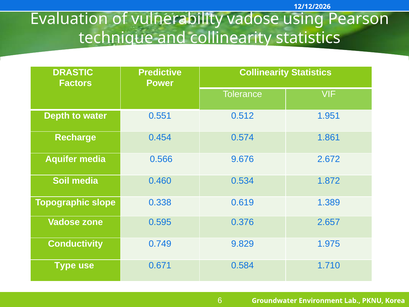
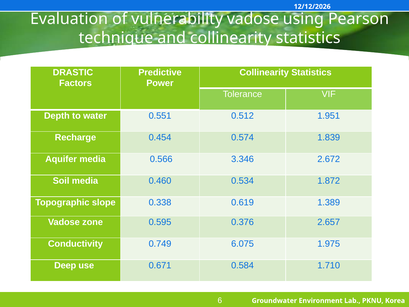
1.861: 1.861 -> 1.839 (329, 137)
9.676: 9.676 -> 3.346 (243, 159)
9.829: 9.829 -> 6.075 (243, 244)
Type: Type -> Deep (65, 265)
